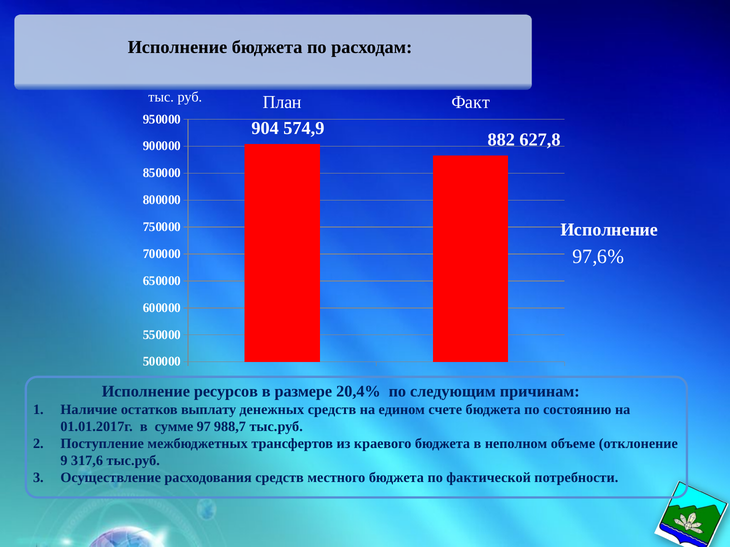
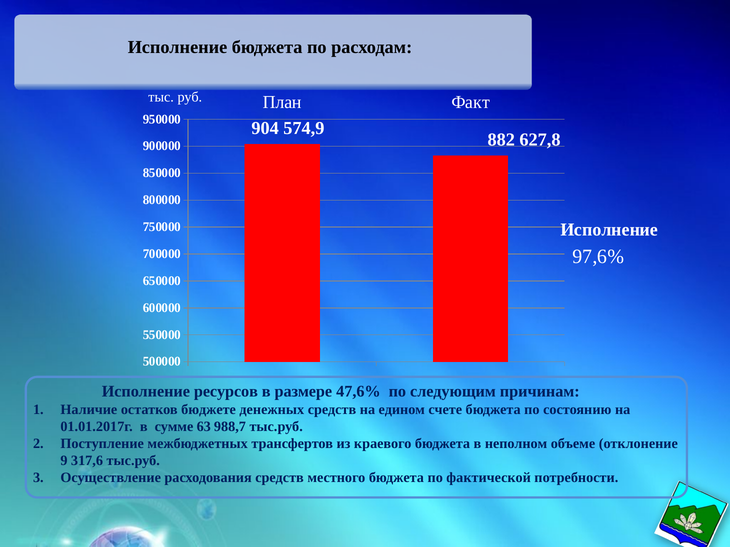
20,4%: 20,4% -> 47,6% (358, 392)
выплату: выплату -> бюджете (209, 410)
97: 97 -> 63 (204, 427)
